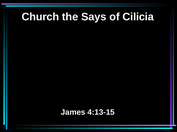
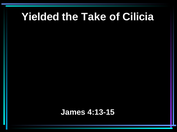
Church: Church -> Yielded (40, 17)
Says: Says -> Take (94, 17)
